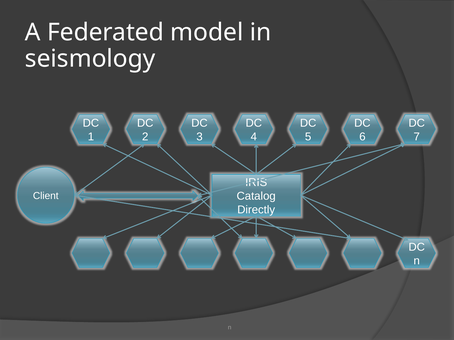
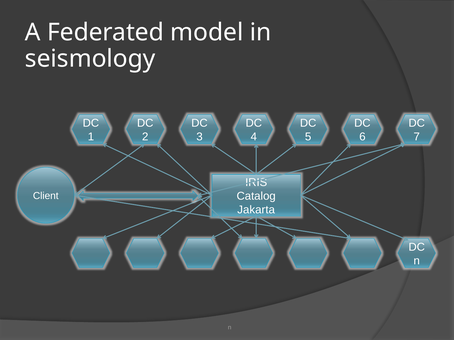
Directly: Directly -> Jakarta (256, 210)
